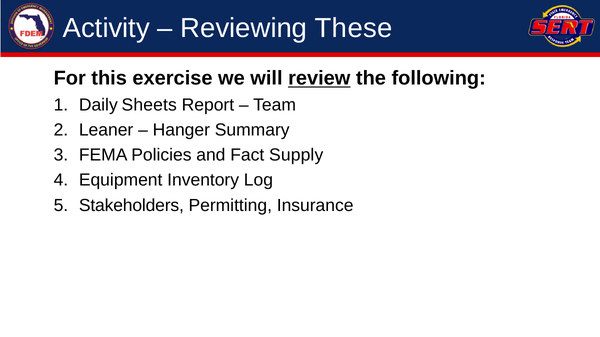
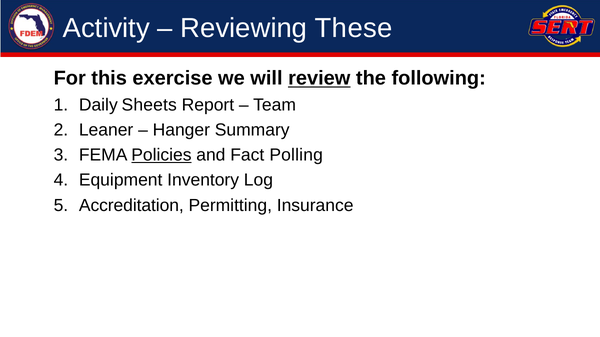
Policies underline: none -> present (161, 155)
Supply: Supply -> Polling (296, 155)
Stakeholders: Stakeholders -> Accreditation (131, 206)
